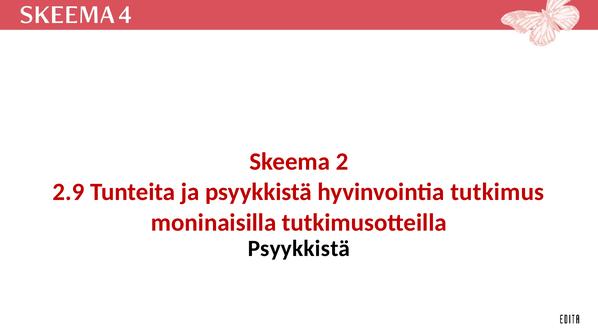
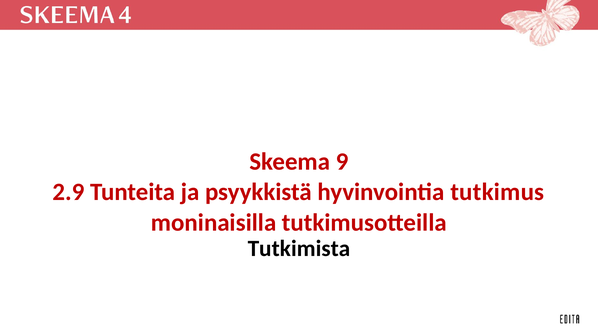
2: 2 -> 9 (342, 162)
Psyykkistä: Psyykkistä -> Tutkimista (299, 249)
